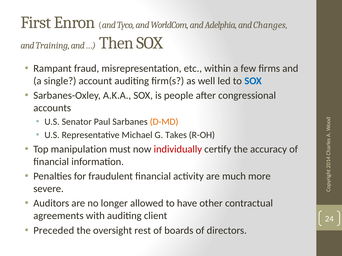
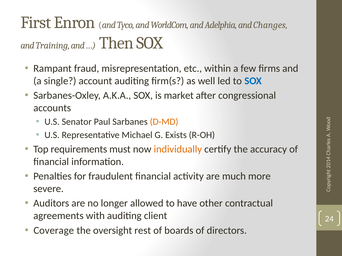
people: people -> market (179, 96)
Takes: Takes -> Exists (176, 135)
manipulation: manipulation -> requirements (79, 149)
individually colour: red -> orange (178, 149)
Preceded: Preceded -> Coverage (54, 231)
